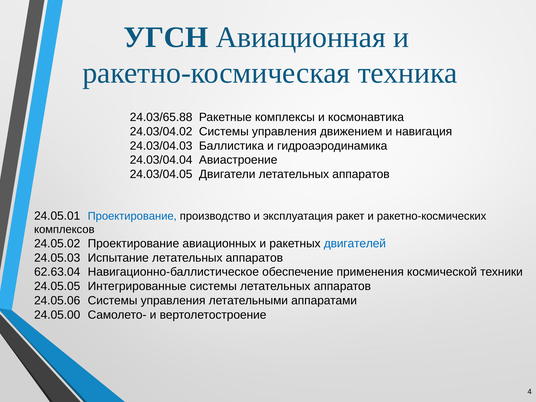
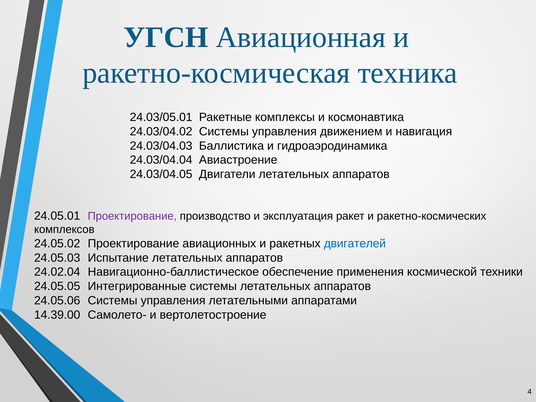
24.03/65.88: 24.03/65.88 -> 24.03/05.01 (161, 117)
Проектирование colour: blue -> purple (132, 216)
62.63.04: 62.63.04 -> 24.02.04 (57, 272)
24.05.00: 24.05.00 -> 14.39.00 (57, 315)
